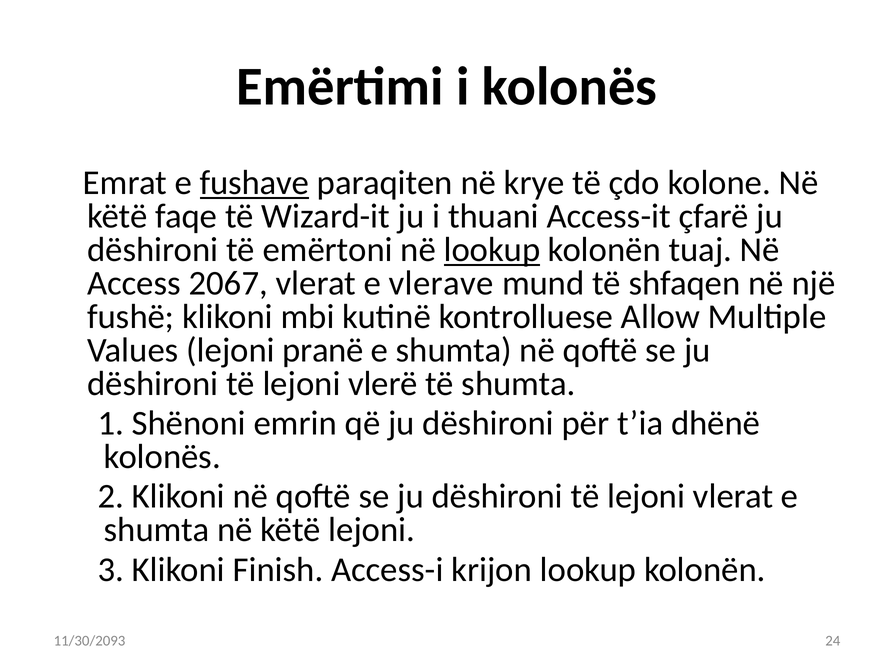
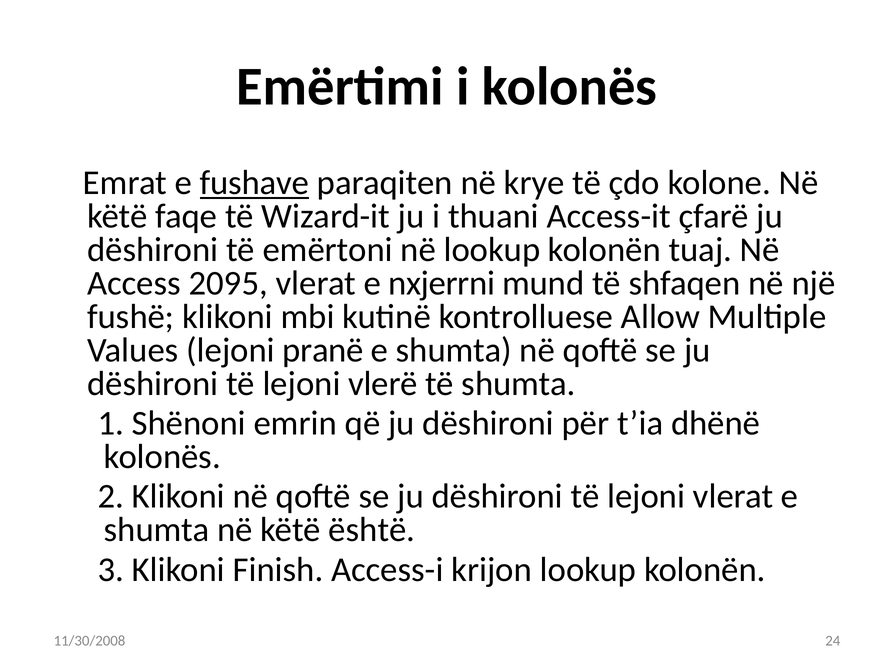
lookup underline: present -> none (492, 250)
2067: 2067 -> 2095 (228, 283)
vlerave: vlerave -> nxjerrni (442, 283)
këtë lejoni: lejoni -> është (372, 530)
11/30/2093: 11/30/2093 -> 11/30/2008 (90, 640)
